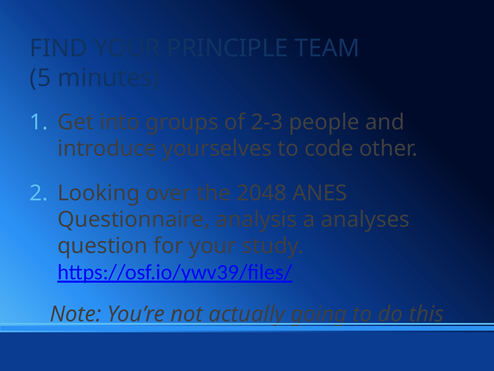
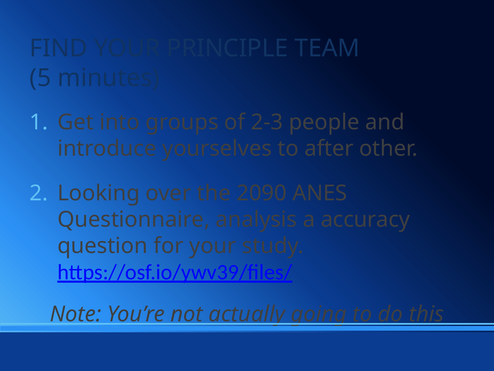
code: code -> after (329, 148)
2048: 2048 -> 2090 (262, 193)
analyses: analyses -> accuracy (365, 219)
